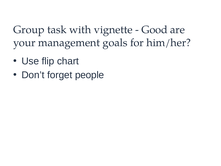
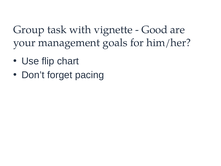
people: people -> pacing (90, 75)
